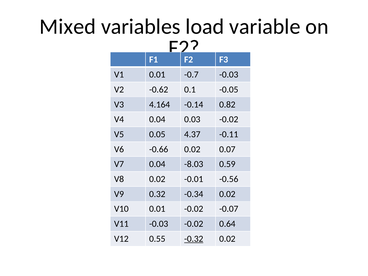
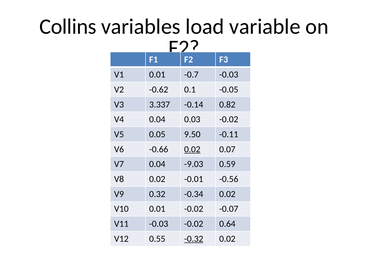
Mixed: Mixed -> Collins (68, 27)
4.164: 4.164 -> 3.337 (160, 104)
4.37: 4.37 -> 9.50 (192, 134)
0.02 underline: none -> present (192, 149)
-8.03: -8.03 -> -9.03 (194, 164)
